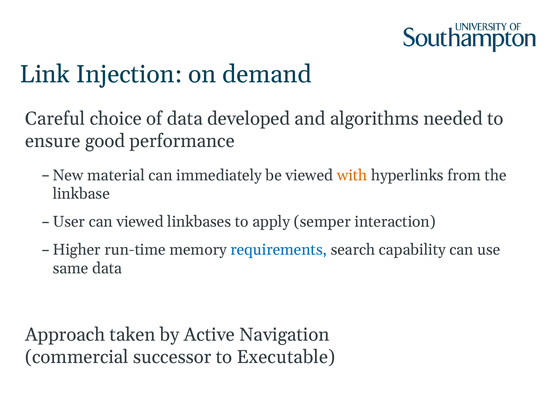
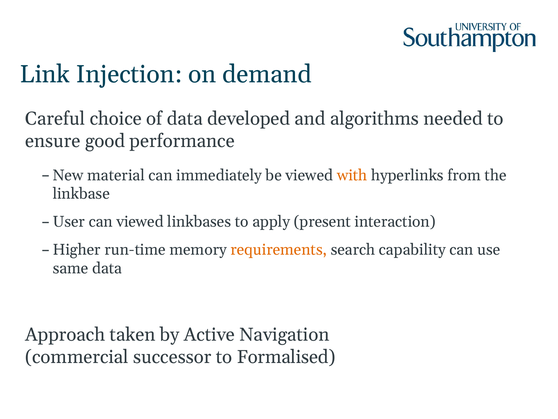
semper: semper -> present (322, 222)
requirements colour: blue -> orange (279, 249)
Executable: Executable -> Formalised (286, 357)
